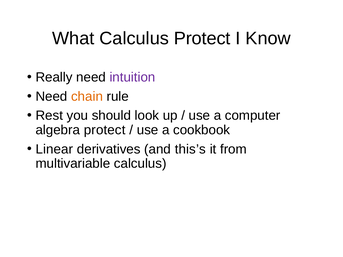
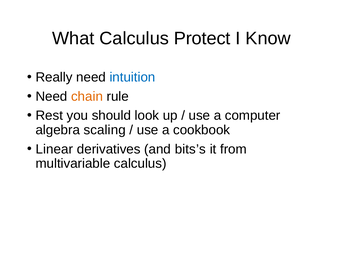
intuition colour: purple -> blue (132, 77)
algebra protect: protect -> scaling (105, 130)
this’s: this’s -> bits’s (190, 149)
